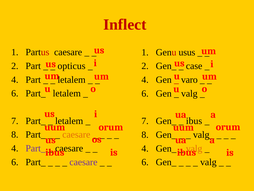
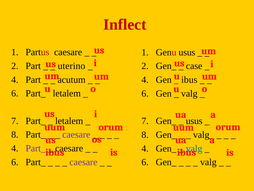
opticus: opticus -> uterino (71, 66)
letalem: letalem -> acutum (72, 79)
varo: varo -> ibus (189, 80)
ibus: ibus -> usus (194, 121)
caesare colour: orange -> purple (76, 134)
valg colour: orange -> blue (194, 148)
